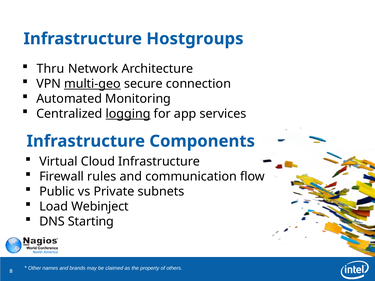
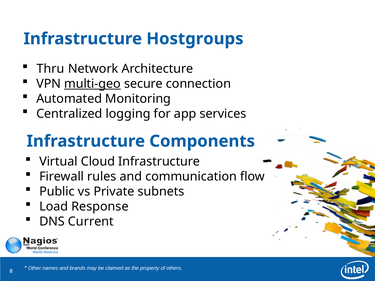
logging underline: present -> none (128, 114)
Webinject: Webinject -> Response (100, 207)
Starting: Starting -> Current (91, 222)
